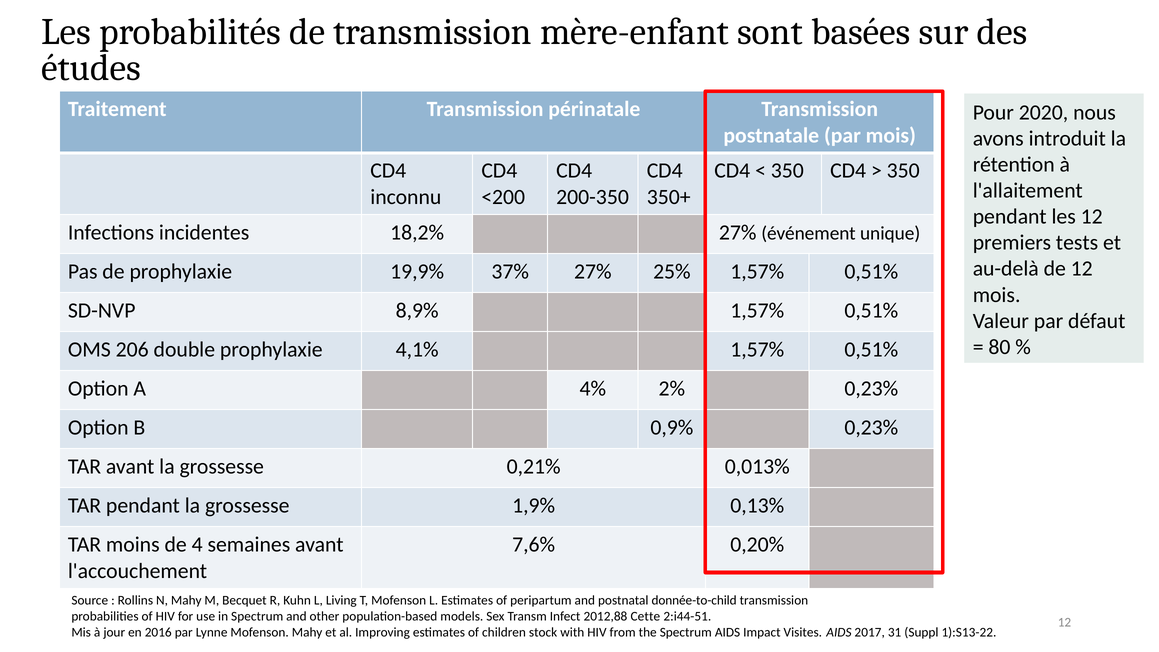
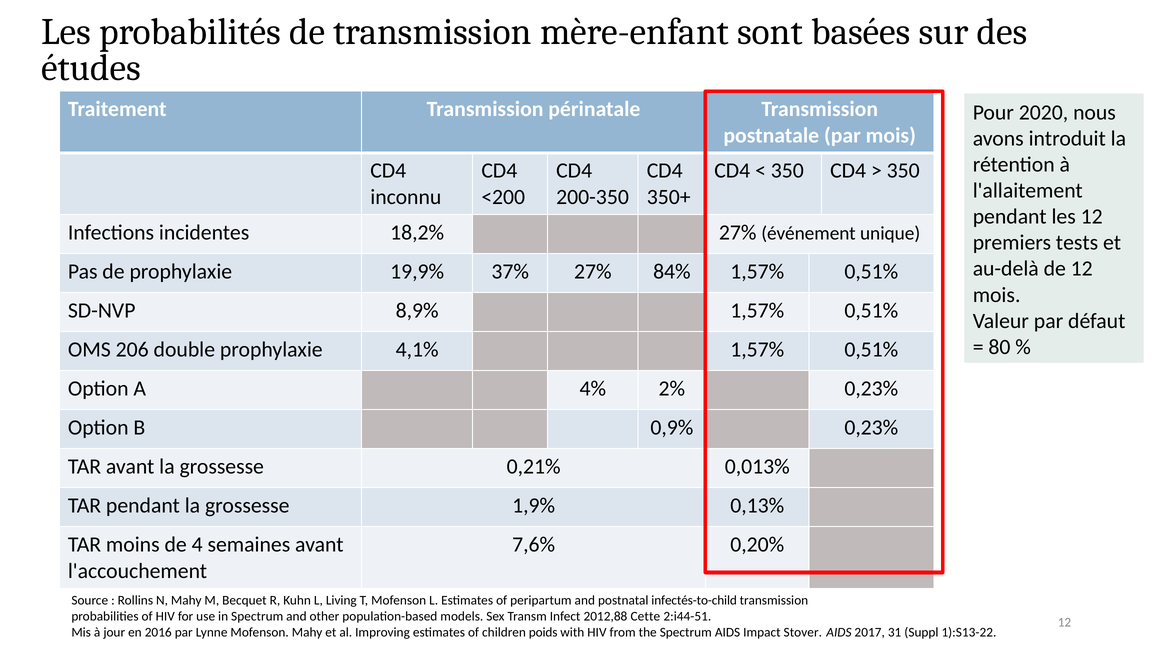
25%: 25% -> 84% (672, 271)
donnée-to-child: donnée-to-child -> infectés-to-child (694, 600)
stock: stock -> poids (543, 632)
Visites: Visites -> Stover (803, 632)
